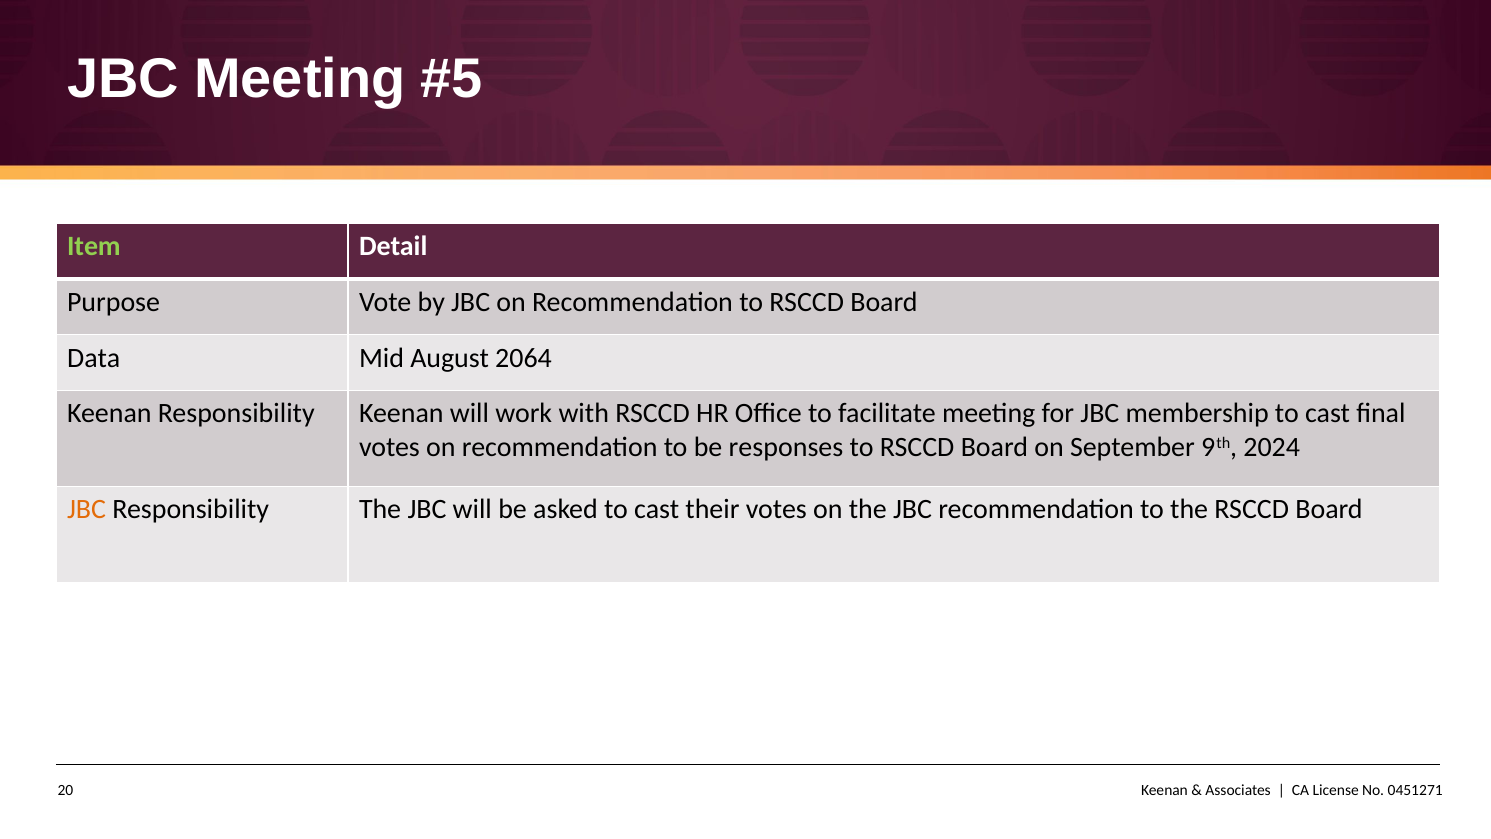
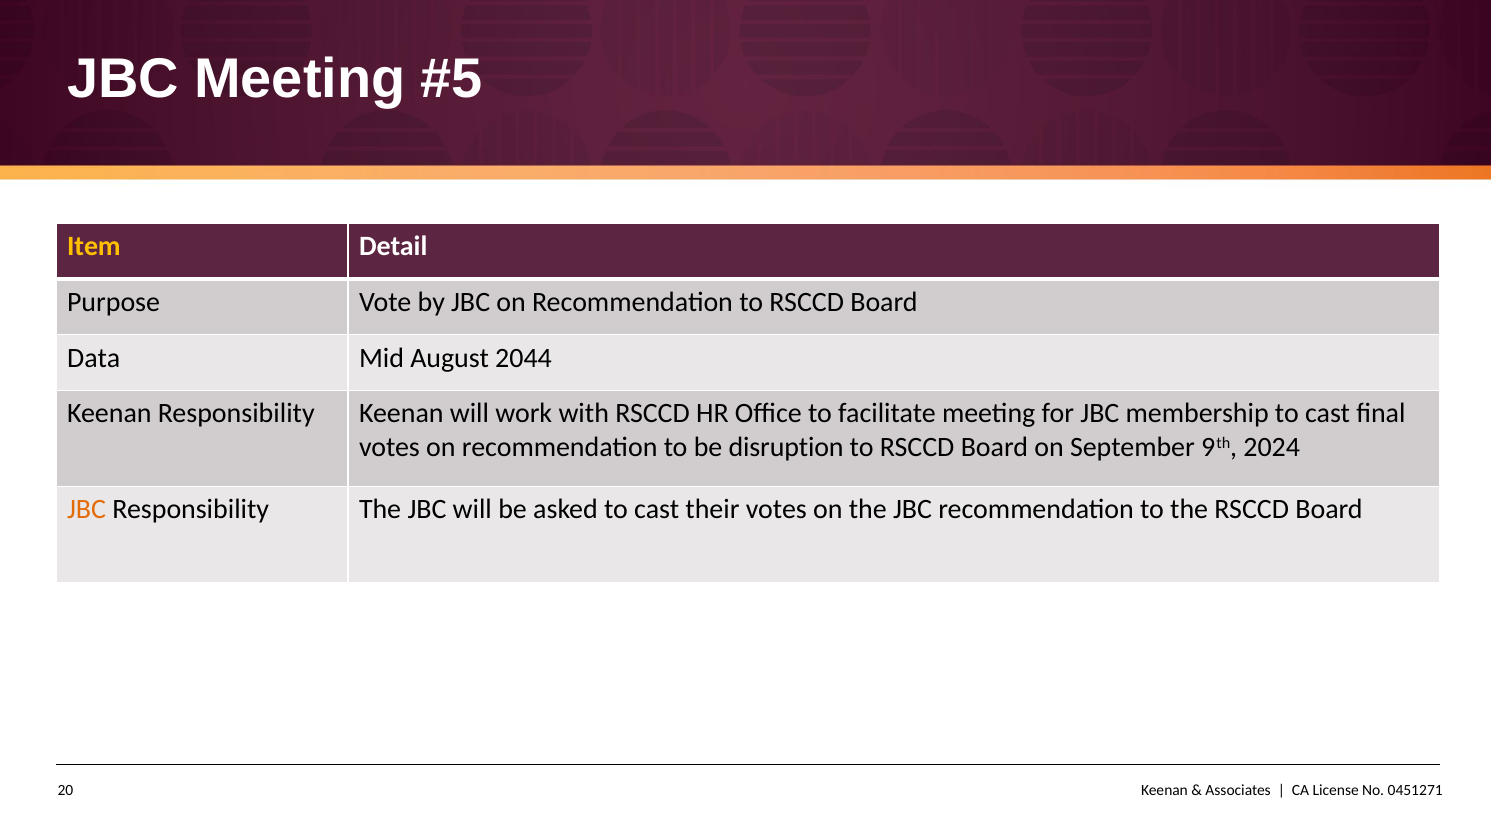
Item colour: light green -> yellow (94, 246)
2064: 2064 -> 2044 (524, 358)
responses: responses -> disruption (786, 447)
